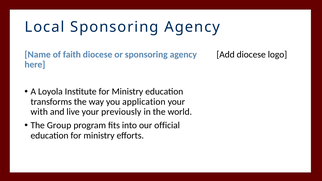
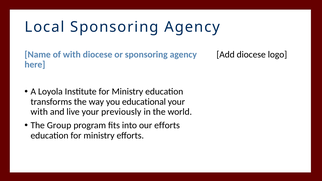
of faith: faith -> with (72, 54)
application: application -> educational (144, 102)
our official: official -> efforts (167, 125)
